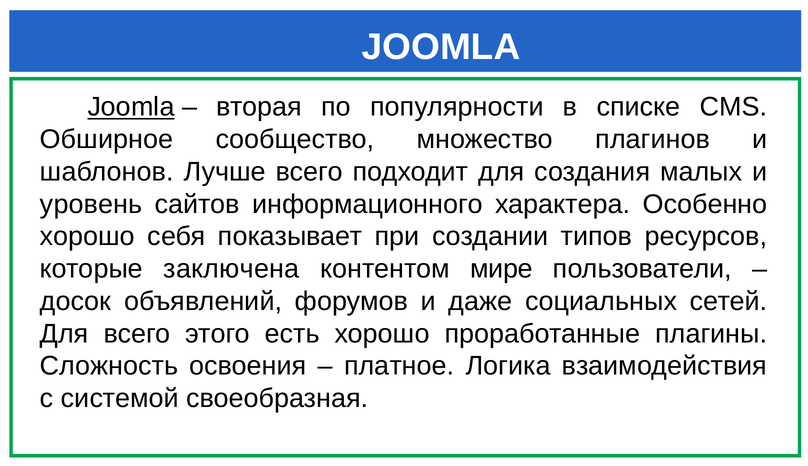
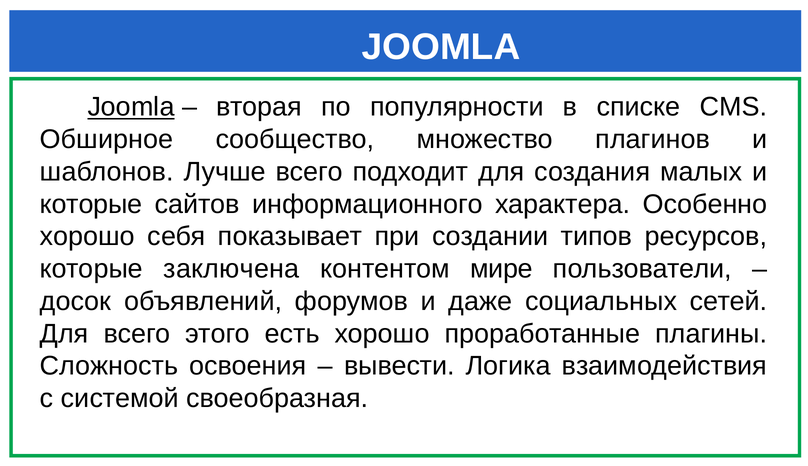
уровень: уровень -> которые (91, 204)
платное: платное -> вывести (399, 366)
